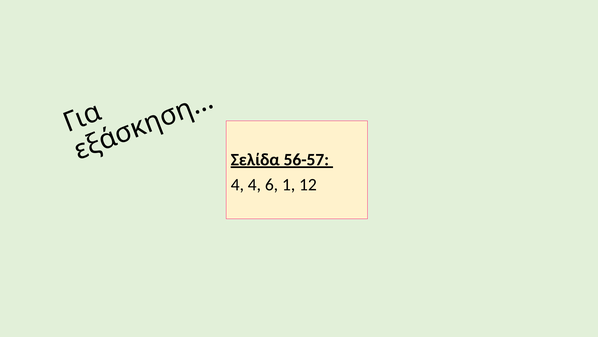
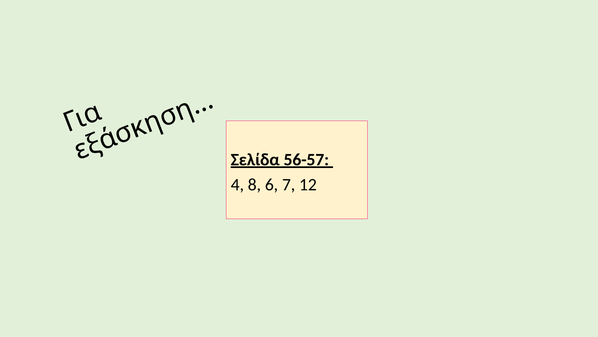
4 4: 4 -> 8 (254, 184)
1: 1 -> 7 (289, 184)
